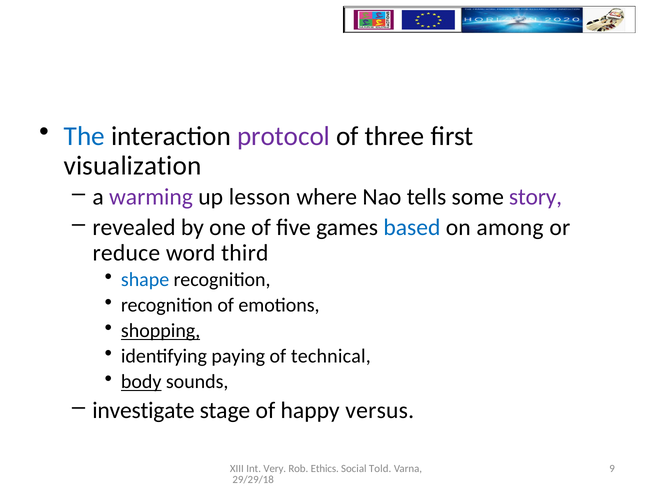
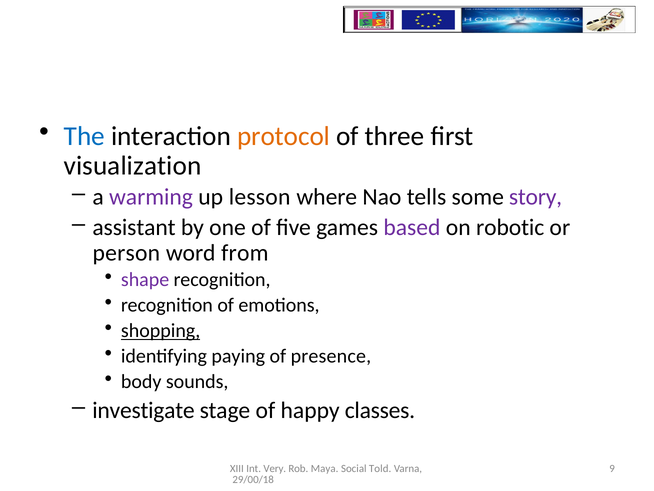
protocol colour: purple -> orange (284, 136)
revealed: revealed -> assistant (134, 227)
based colour: blue -> purple (412, 227)
among: among -> robotic (510, 227)
reduce: reduce -> person (126, 253)
third: third -> from (245, 253)
shape colour: blue -> purple (145, 280)
technical: technical -> presence (331, 356)
body underline: present -> none (141, 381)
versus: versus -> classes (380, 410)
Ethics: Ethics -> Maya (325, 468)
29/29/18: 29/29/18 -> 29/00/18 (253, 479)
